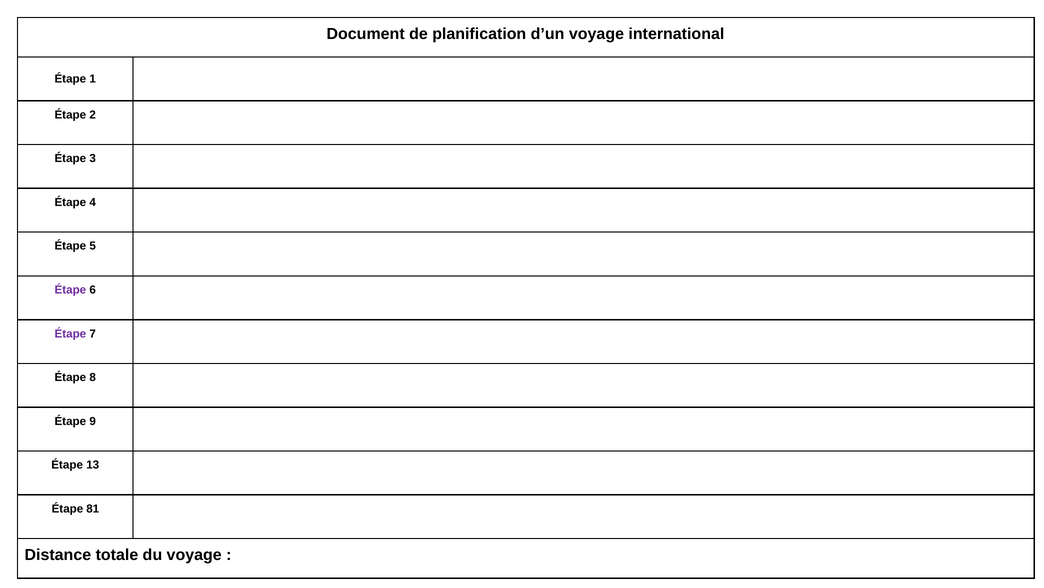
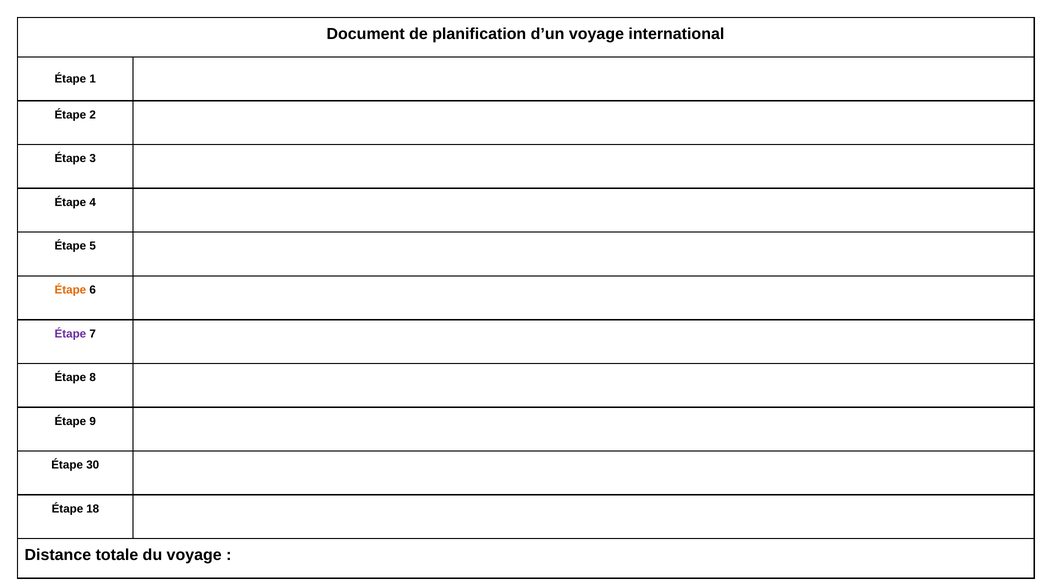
Étape colour: purple -> orange (70, 290)
13: 13 -> 30 (93, 464)
81: 81 -> 18 (93, 508)
